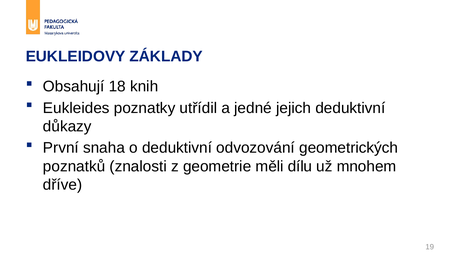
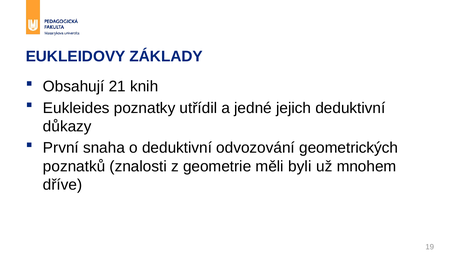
18: 18 -> 21 (117, 87)
dílu: dílu -> byli (300, 167)
